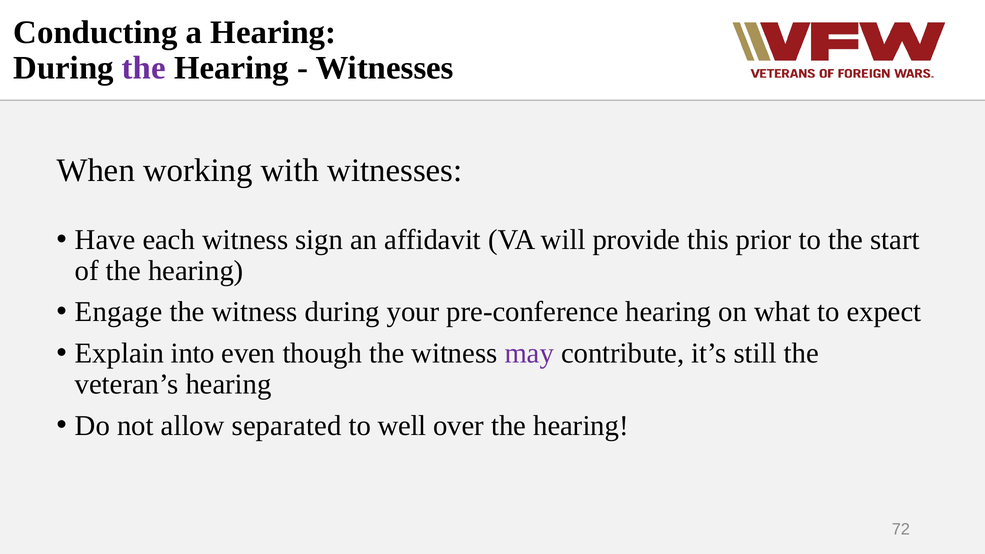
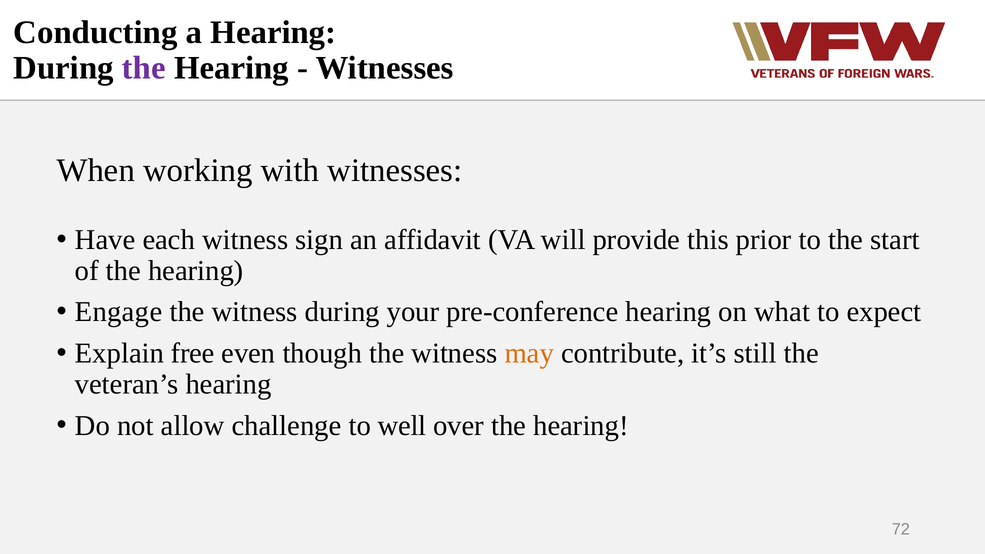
into: into -> free (193, 353)
may colour: purple -> orange (529, 353)
separated: separated -> challenge (287, 426)
